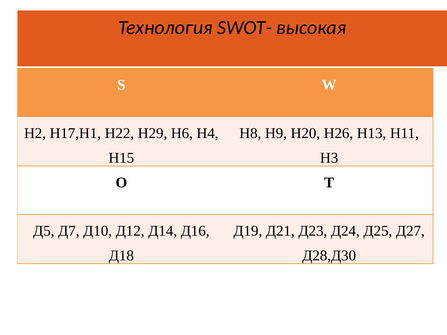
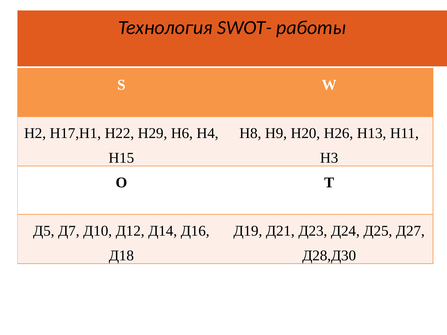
высокая: высокая -> работы (311, 28)
